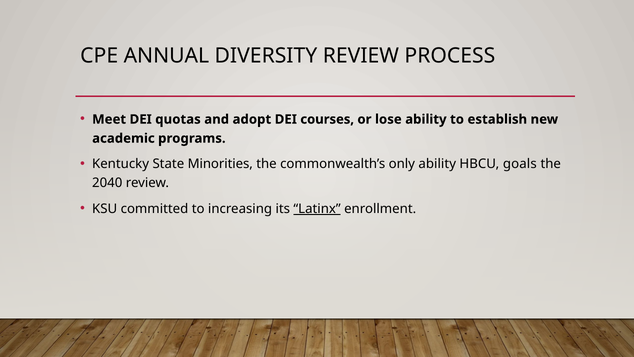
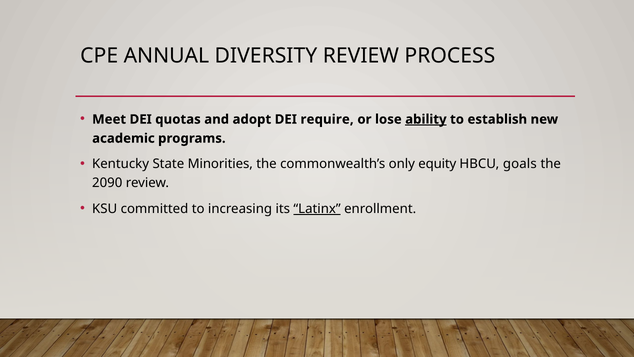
courses: courses -> require (327, 119)
ability underline: none -> present (426, 119)
only ability: ability -> equity (437, 164)
2040: 2040 -> 2090 (107, 183)
